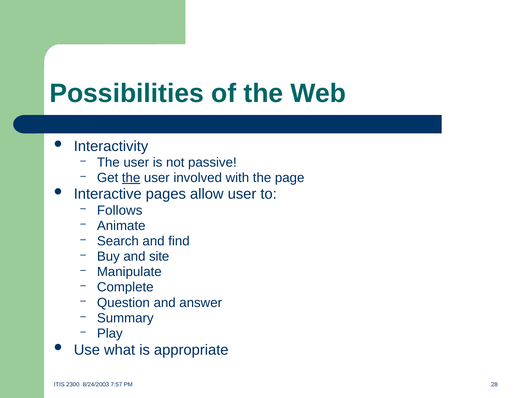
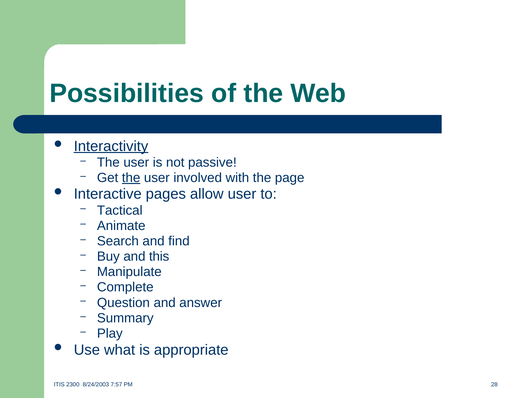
Interactivity underline: none -> present (111, 146)
Follows: Follows -> Tactical (120, 210)
site: site -> this (159, 256)
